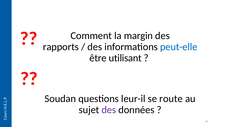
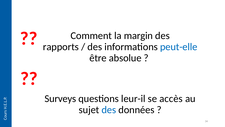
utilisant: utilisant -> absolue (125, 58)
Soudan: Soudan -> Surveys (60, 98)
route: route -> accès (171, 98)
des colour: purple -> blue (109, 109)
